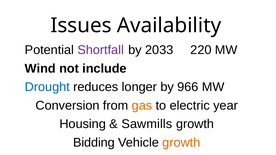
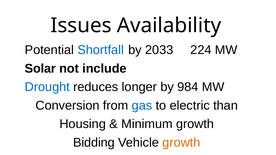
Shortfall colour: purple -> blue (101, 50)
220: 220 -> 224 (201, 50)
Wind: Wind -> Solar (40, 69)
966: 966 -> 984 (188, 87)
gas colour: orange -> blue (142, 106)
year: year -> than (226, 106)
Sawmills: Sawmills -> Minimum (147, 124)
